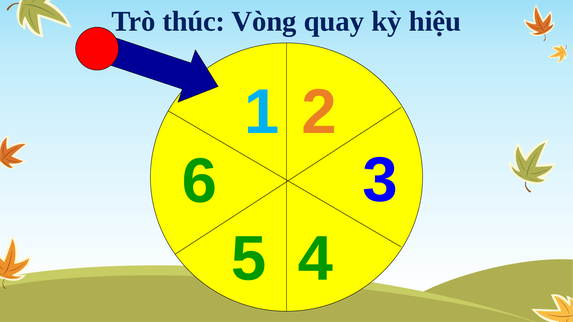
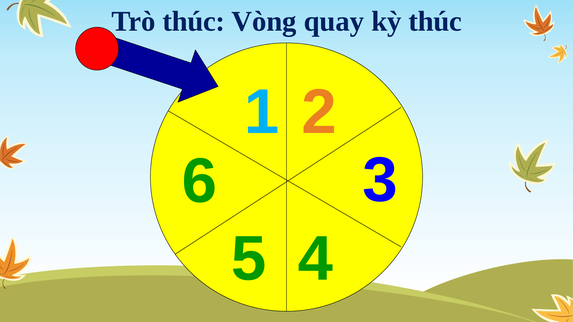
kỳ hiệu: hiệu -> thúc (435, 21)
